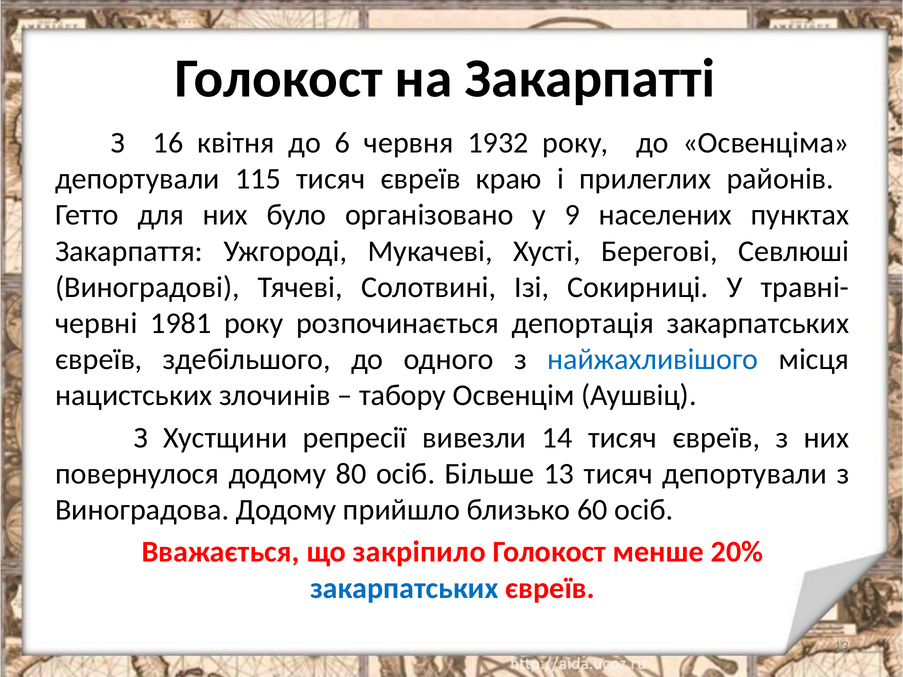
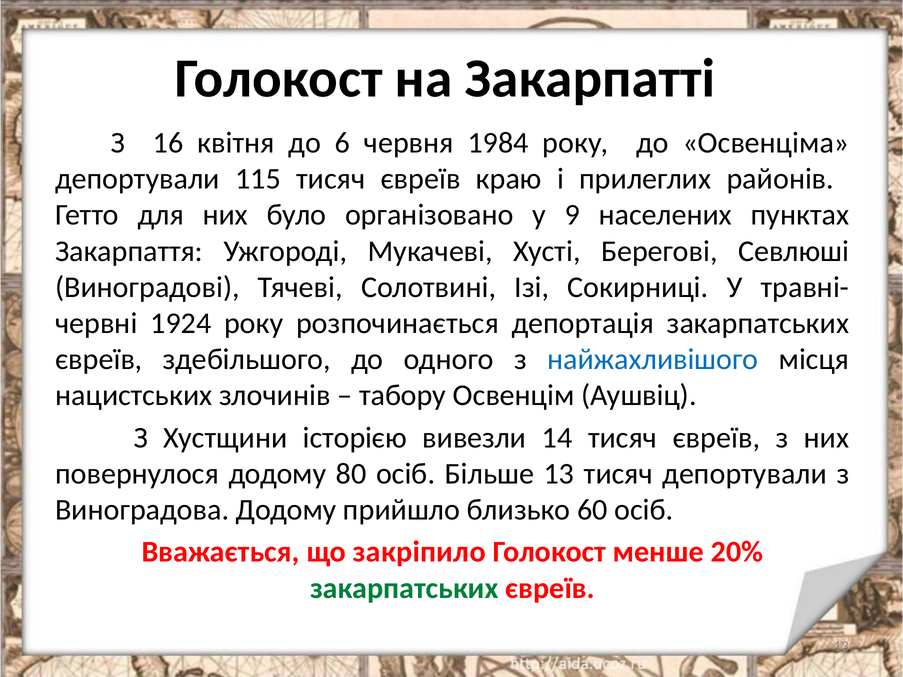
1932: 1932 -> 1984 (498, 143)
1981: 1981 -> 1924 (181, 323)
репресії: репресії -> історією (355, 438)
закарпатських colour: blue -> green (404, 588)
